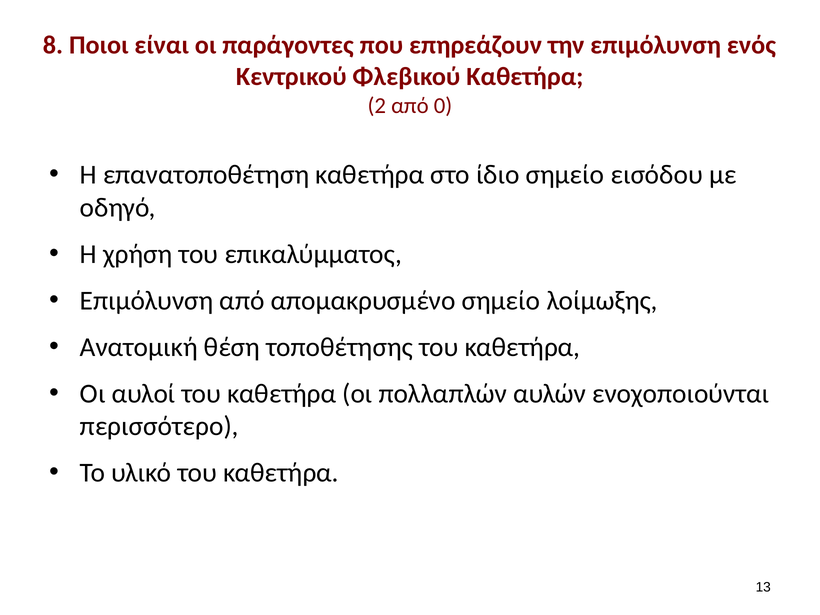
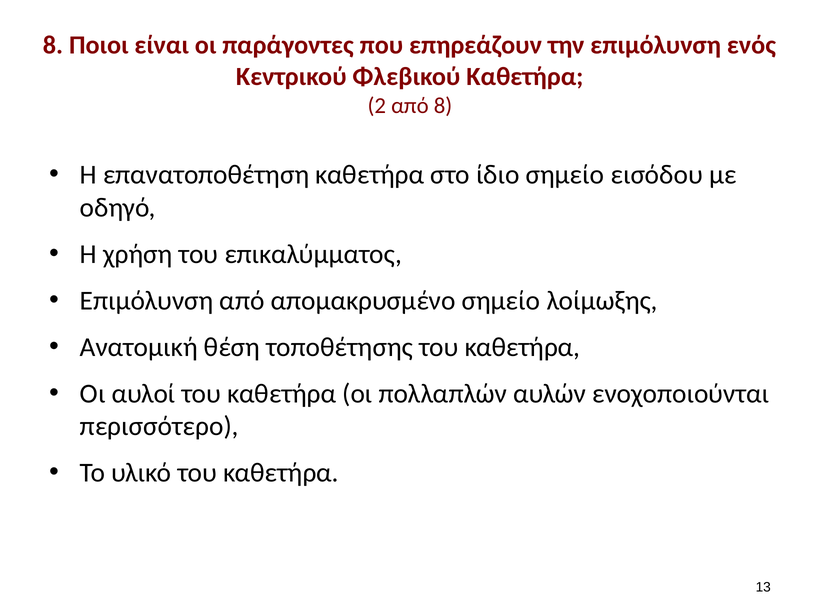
από 0: 0 -> 8 (443, 106)
